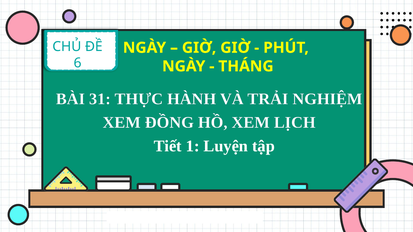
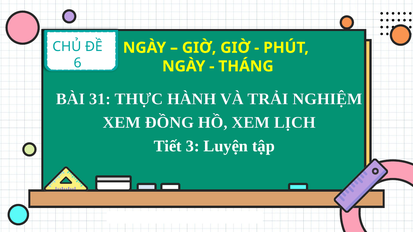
1: 1 -> 3 (193, 146)
